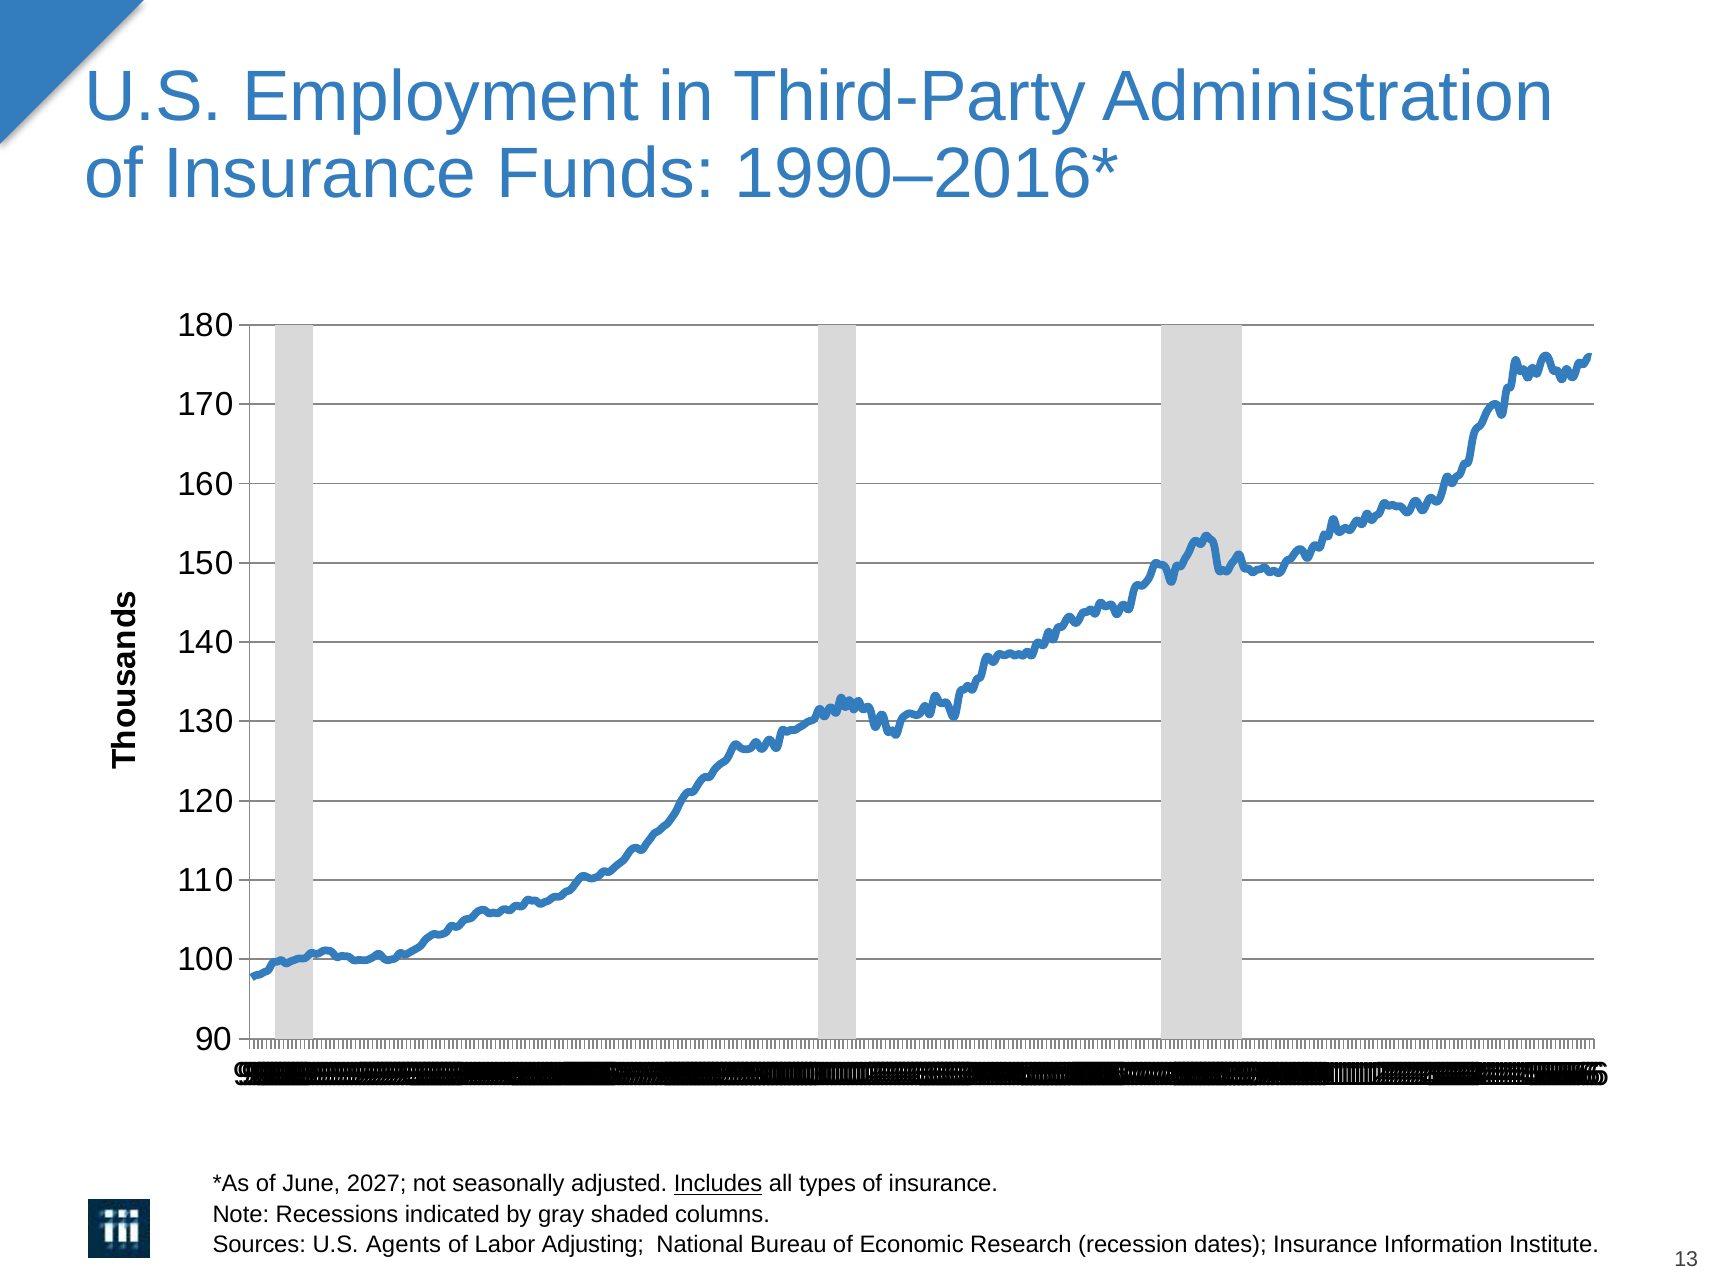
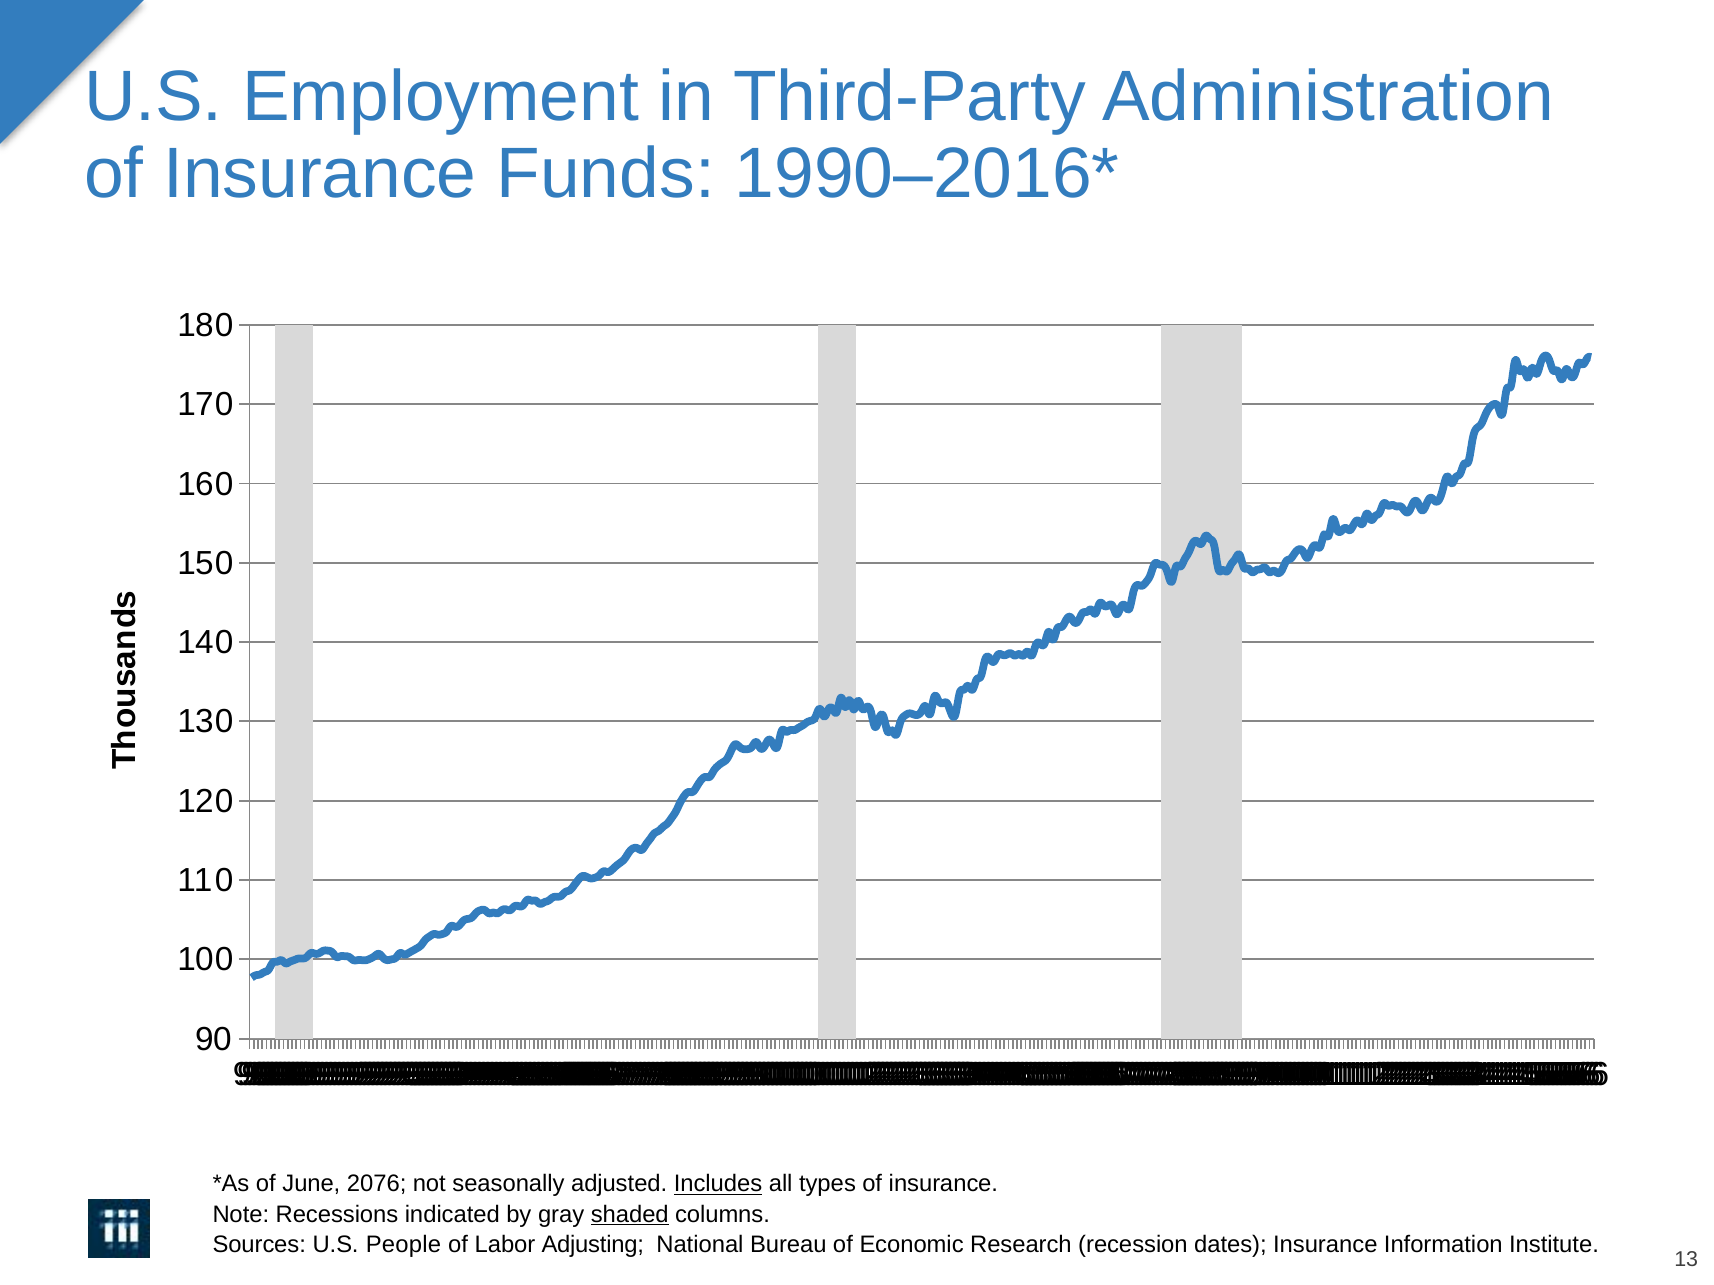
2027: 2027 -> 2076 (377, 1185)
shaded underline: none -> present (630, 1215)
Agents: Agents -> People (403, 1245)
